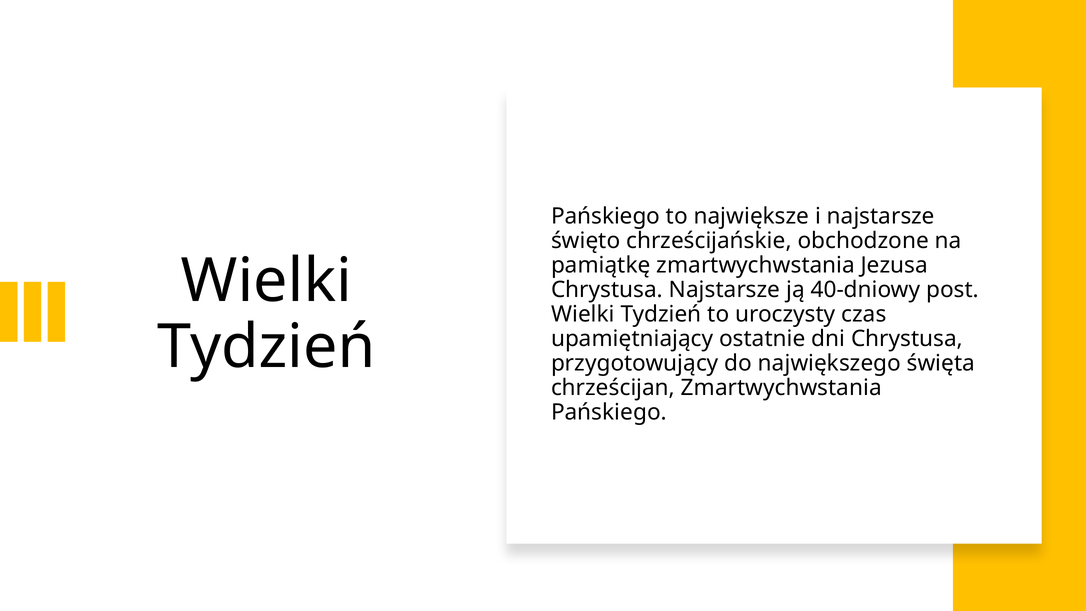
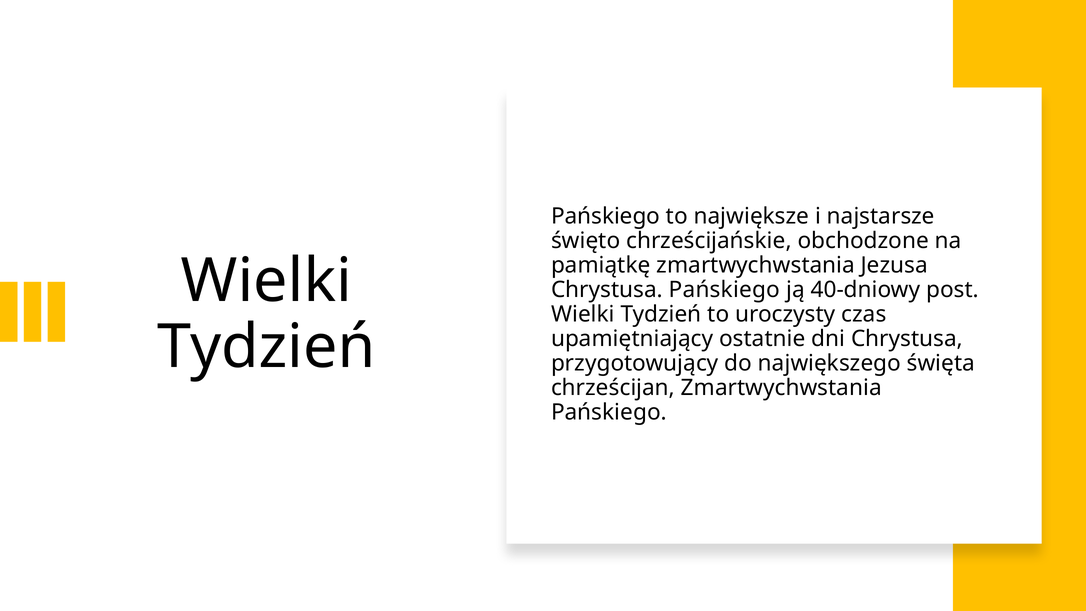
Chrystusa Najstarsze: Najstarsze -> Pańskiego (724, 290)
